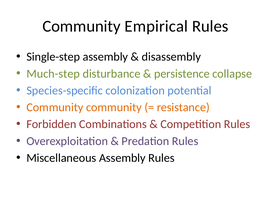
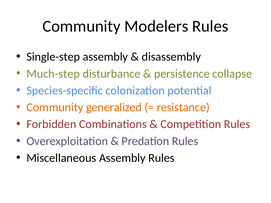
Empirical: Empirical -> Modelers (156, 26)
Community community: community -> generalized (114, 107)
